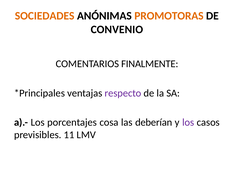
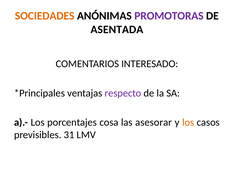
PROMOTORAS colour: orange -> purple (169, 16)
CONVENIO: CONVENIO -> ASENTADA (117, 29)
FINALMENTE: FINALMENTE -> INTERESADO (150, 64)
deberían: deberían -> asesorar (154, 122)
los colour: purple -> orange (188, 122)
11: 11 -> 31 (69, 134)
